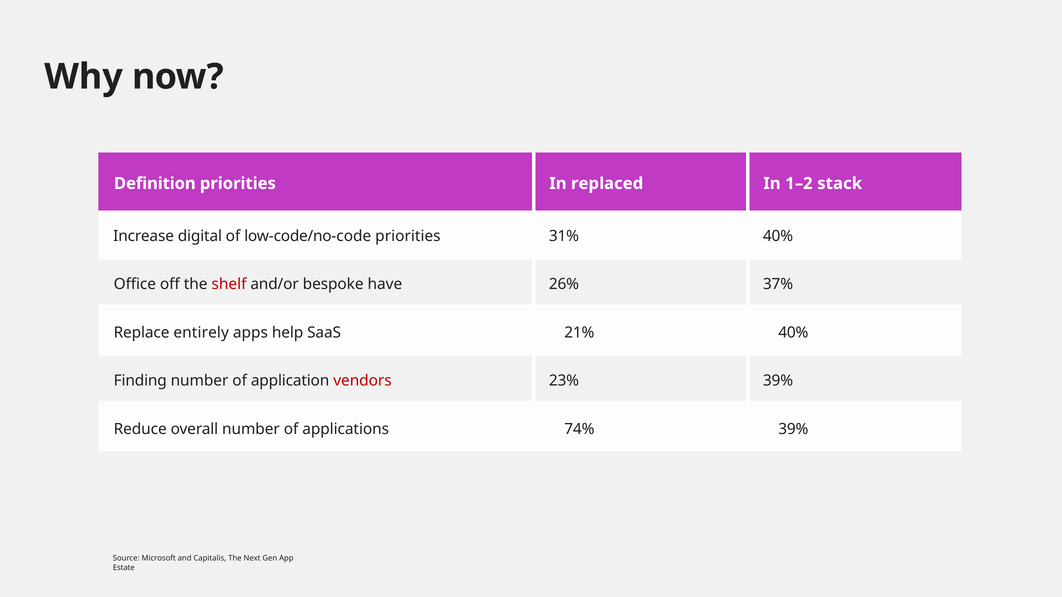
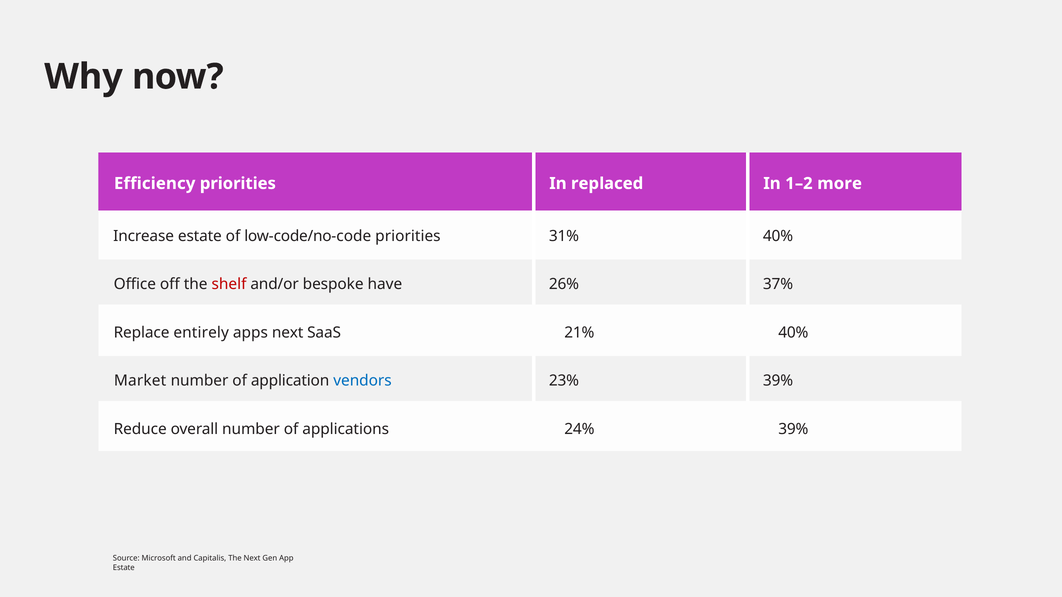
Definition: Definition -> Efficiency (155, 184)
stack: stack -> more (840, 184)
Increase digital: digital -> estate (200, 236)
apps help: help -> next (288, 333)
Finding: Finding -> Market (140, 381)
vendors colour: red -> blue (362, 381)
74%: 74% -> 24% (579, 429)
